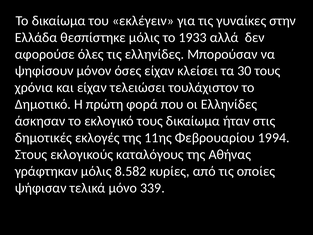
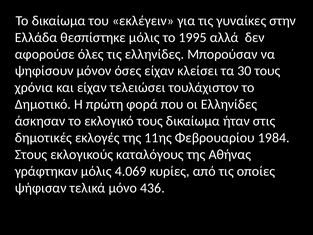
1933: 1933 -> 1995 (193, 37)
1994: 1994 -> 1984 (274, 138)
8.582: 8.582 -> 4.069 (131, 171)
339: 339 -> 436 (152, 188)
